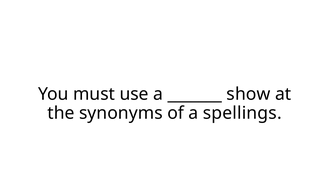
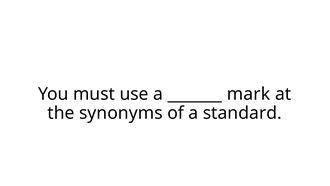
show: show -> mark (248, 94)
spellings: spellings -> standard (242, 113)
